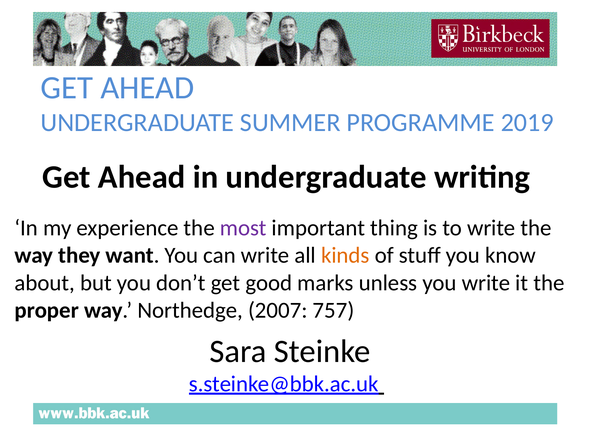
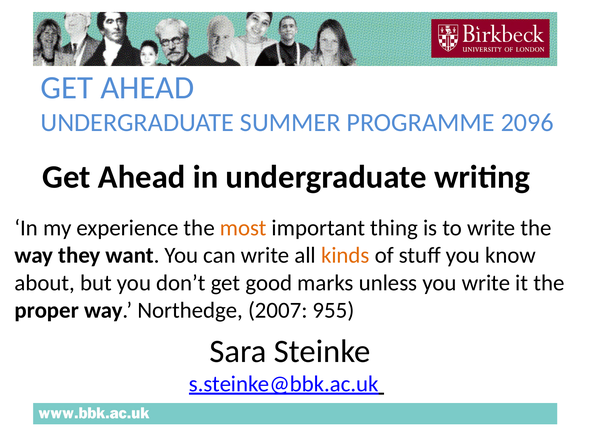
2019: 2019 -> 2096 (527, 123)
most colour: purple -> orange (243, 228)
757: 757 -> 955 (334, 311)
